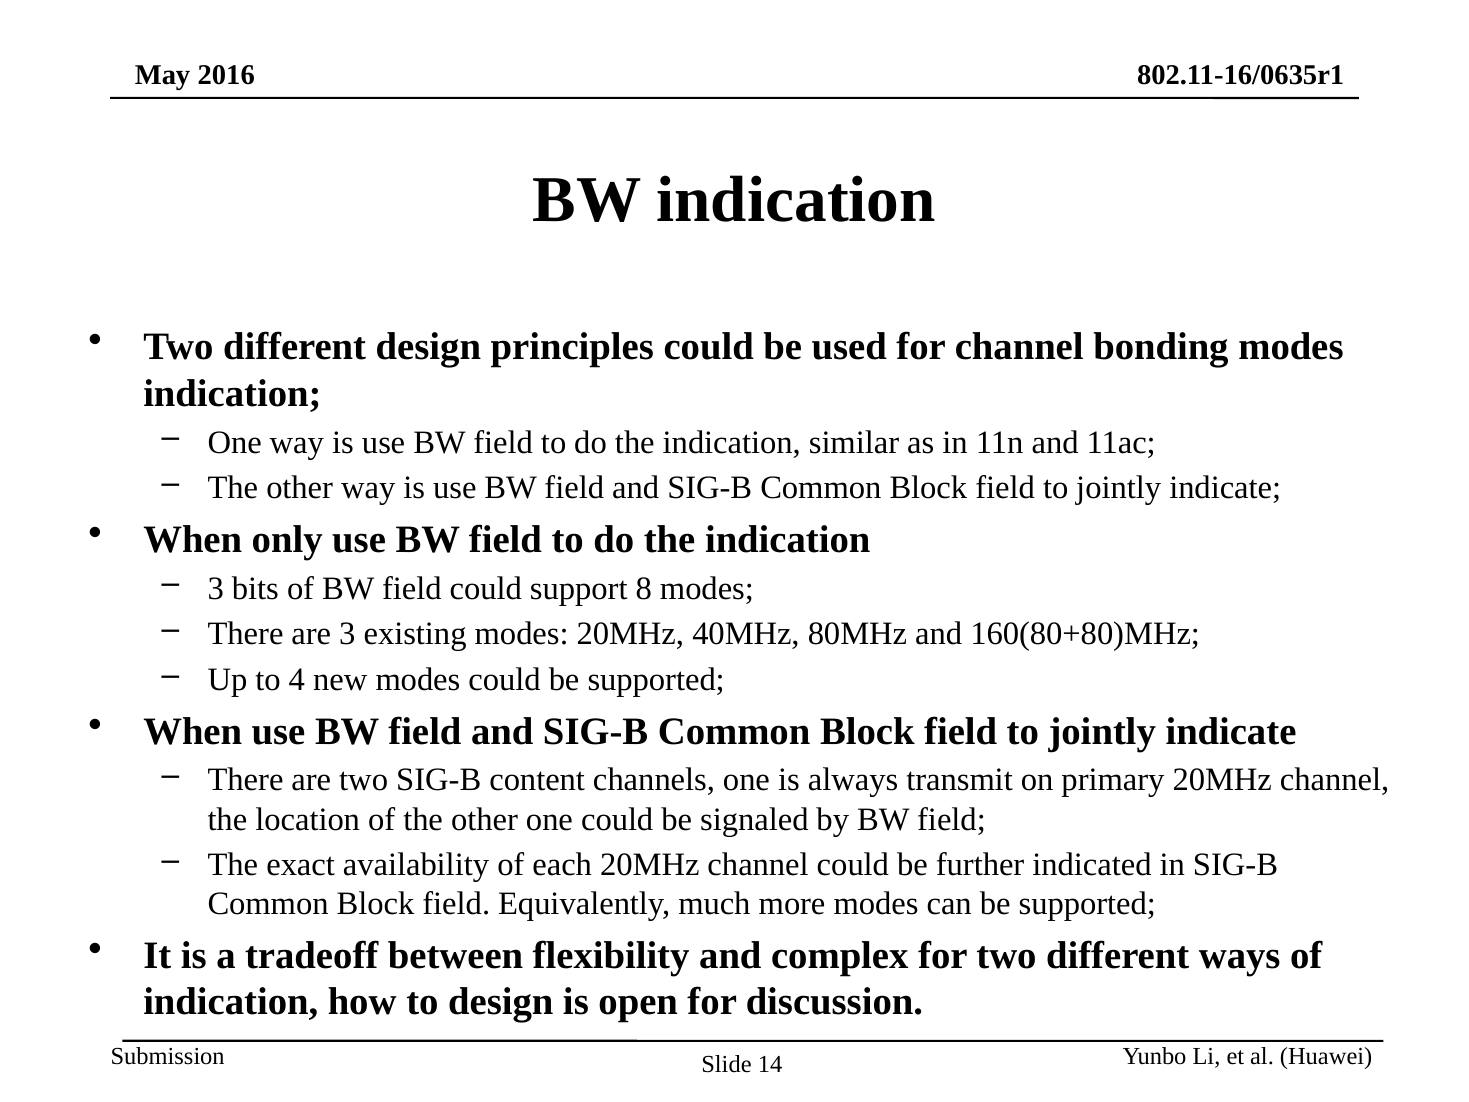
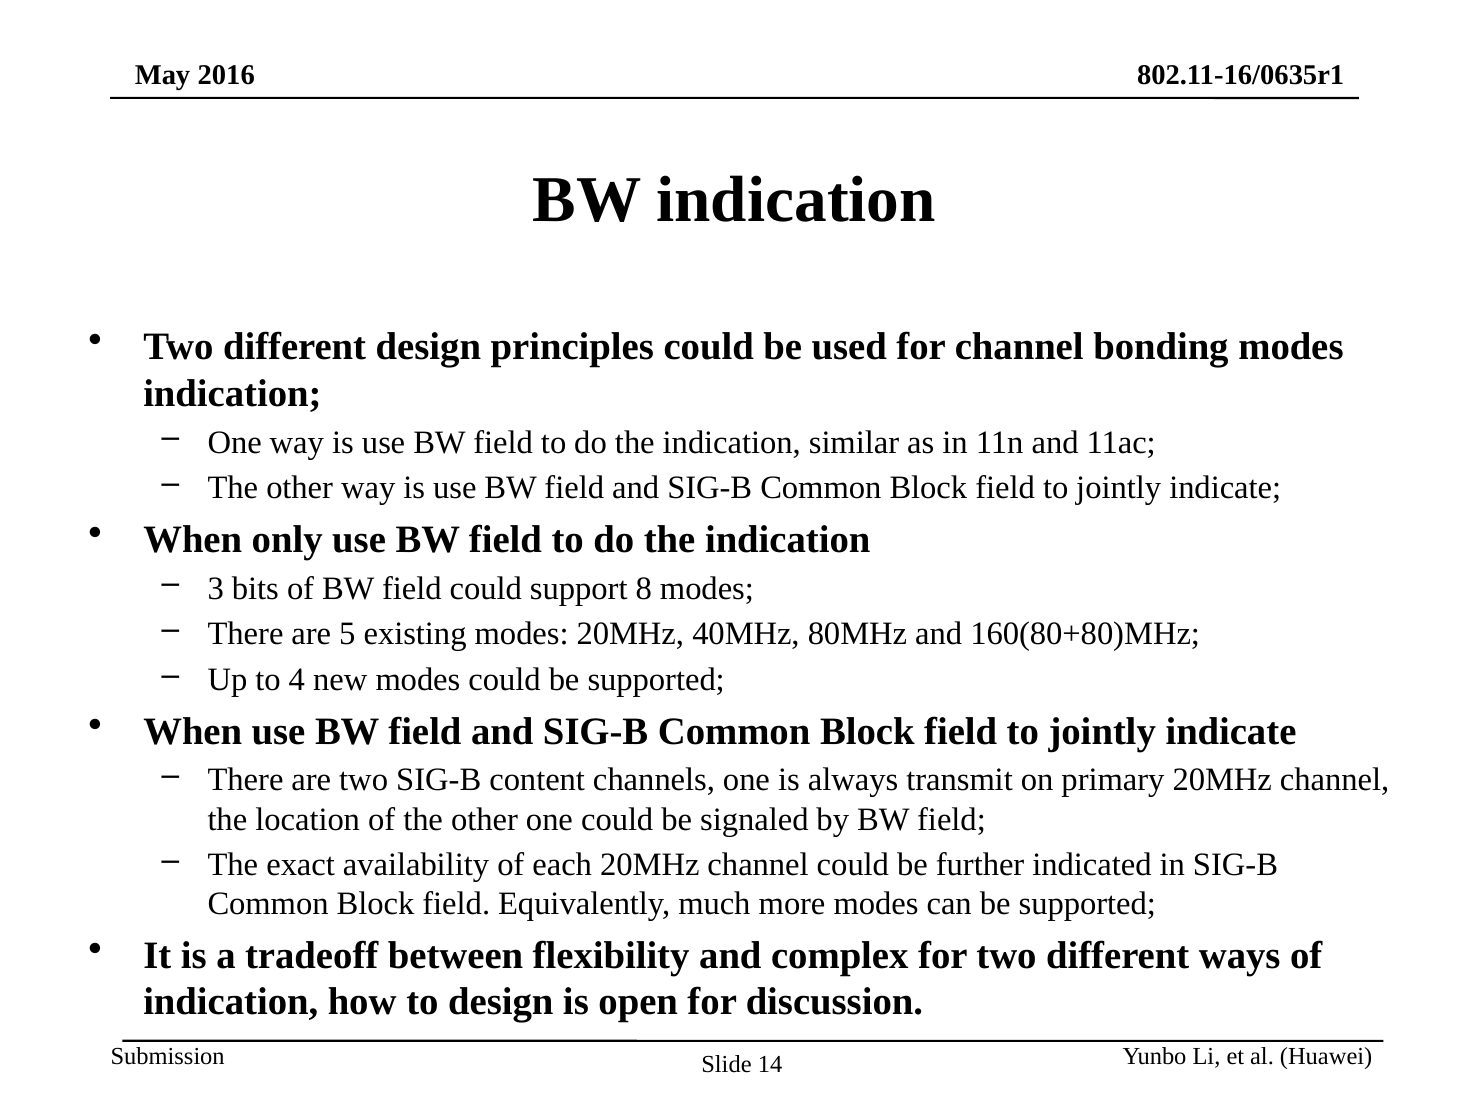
are 3: 3 -> 5 (347, 634)
